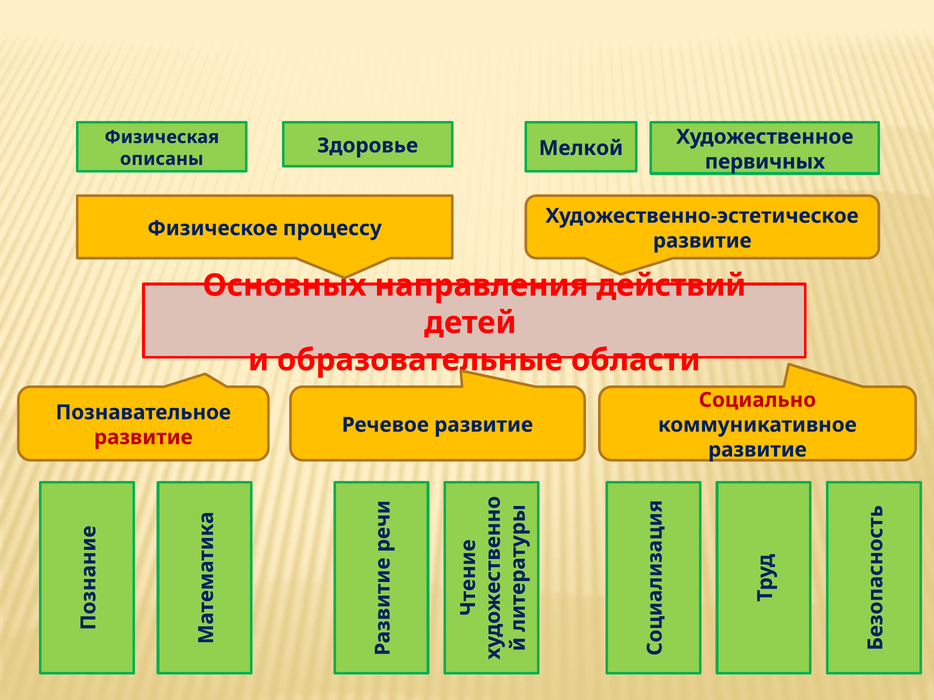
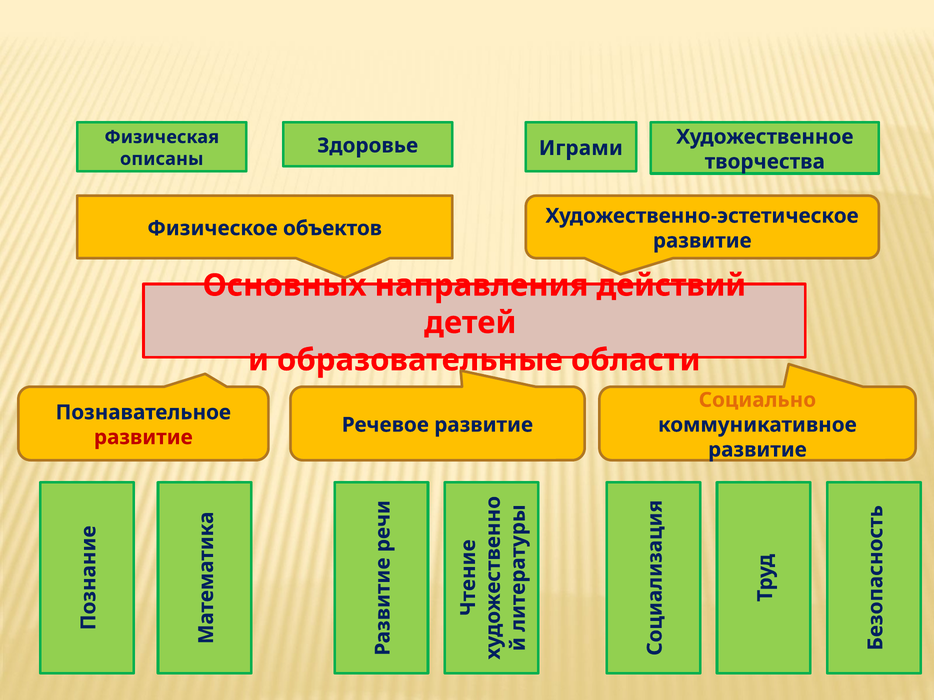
Мелкой: Мелкой -> Играми (581, 148)
первичных: первичных -> творчества (765, 162)
процессу: процессу -> объектов (332, 228)
Социально colour: red -> orange (757, 400)
